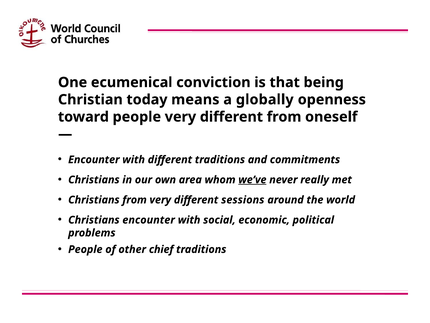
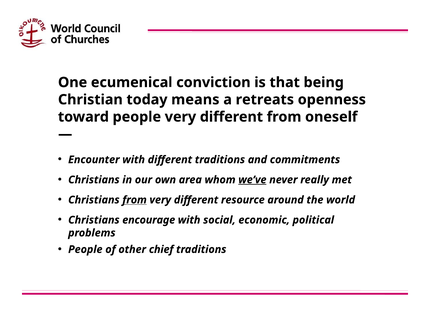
globally: globally -> retreats (265, 99)
from underline: none -> present (135, 200)
sessions: sessions -> resource (243, 200)
Christians encounter: encounter -> encourage (149, 220)
